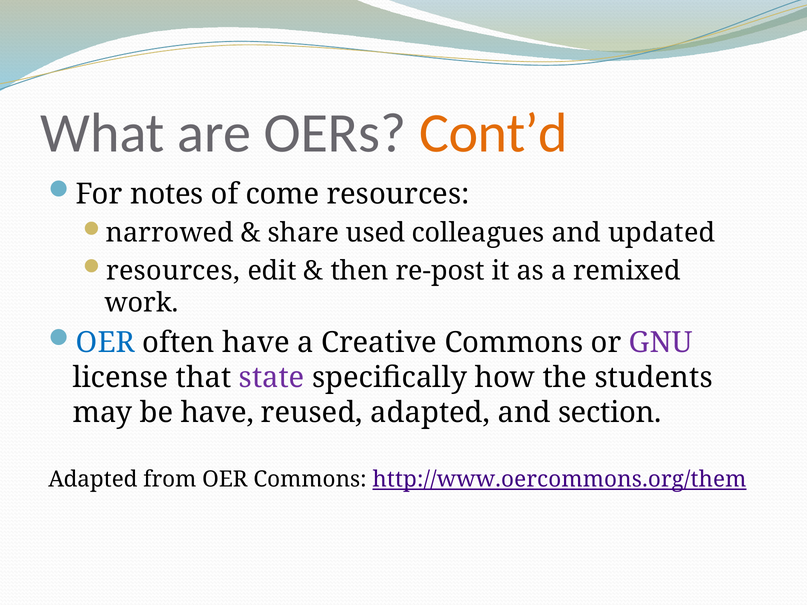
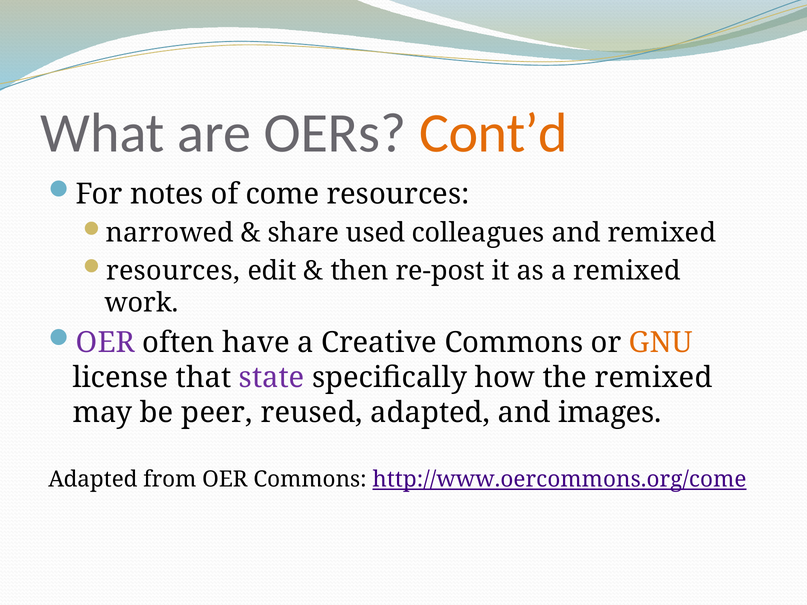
and updated: updated -> remixed (662, 233)
OER colour: blue -> purple (105, 343)
GNU colour: purple -> orange (661, 343)
the students: students -> remixed (654, 378)
be have: have -> peer (217, 413)
section: section -> images (610, 413)
http://www.oercommons.org/them: http://www.oercommons.org/them -> http://www.oercommons.org/come (560, 479)
